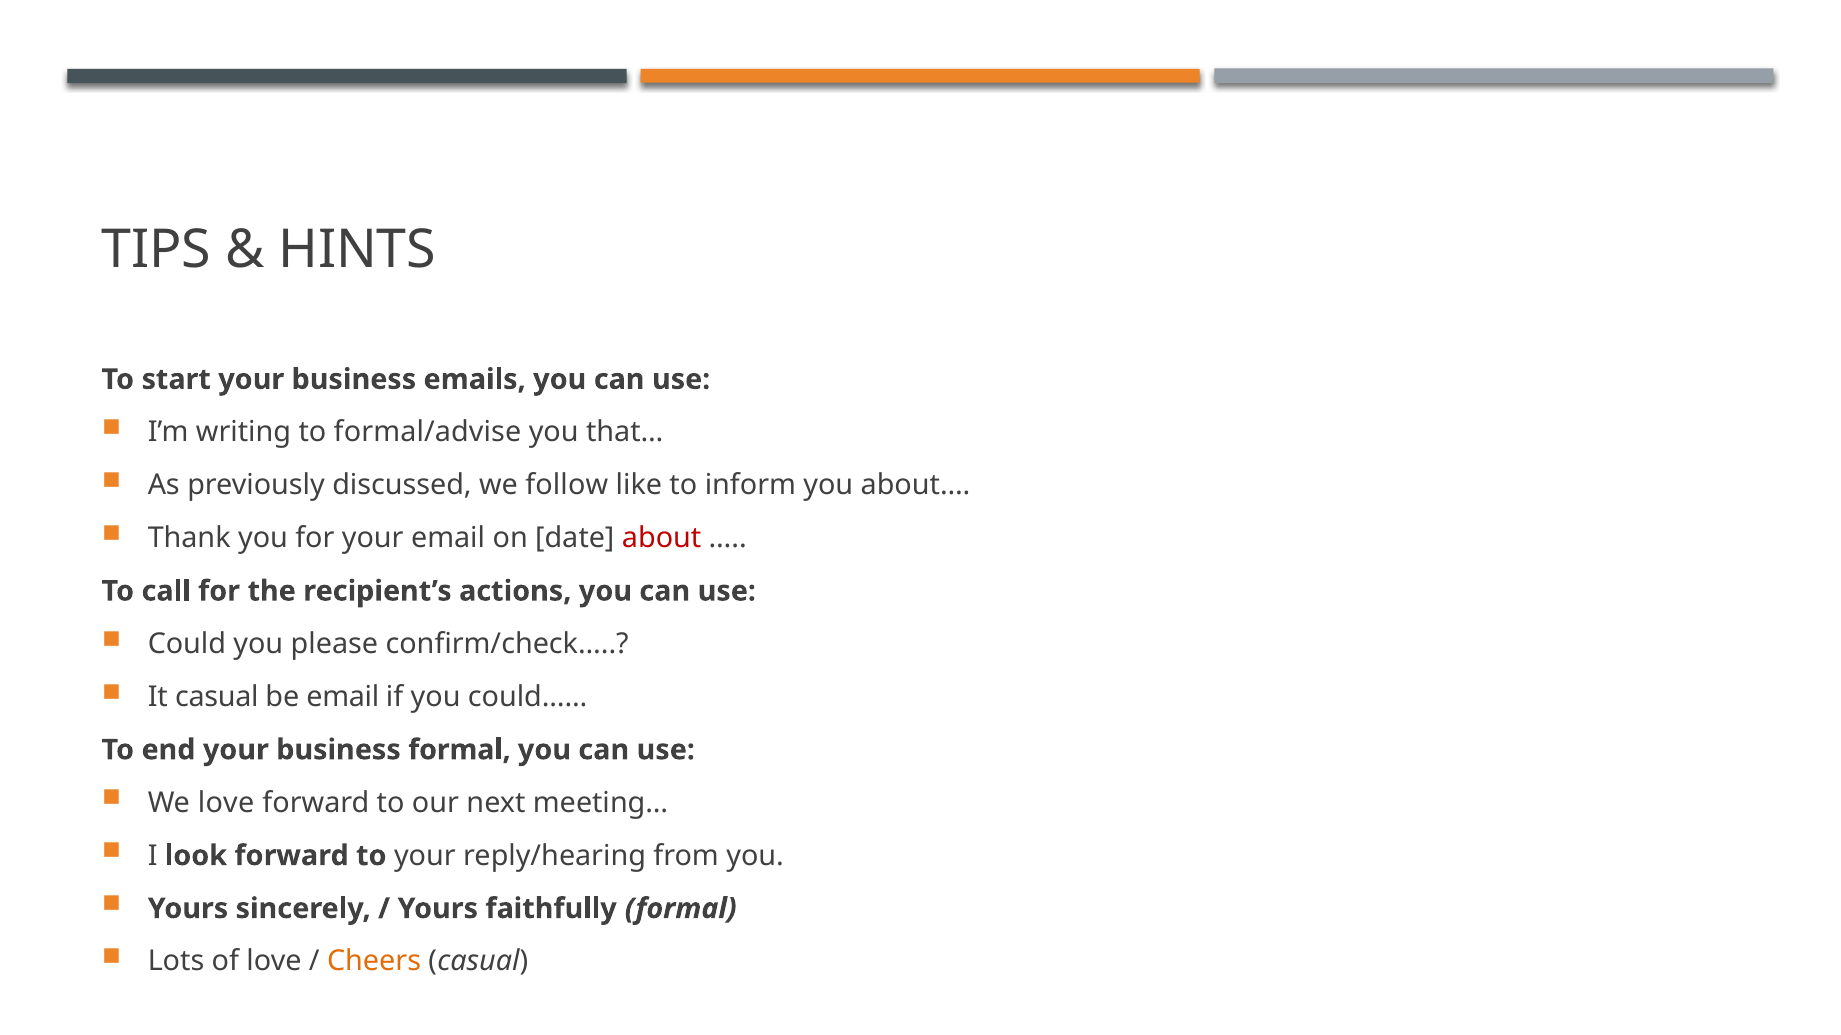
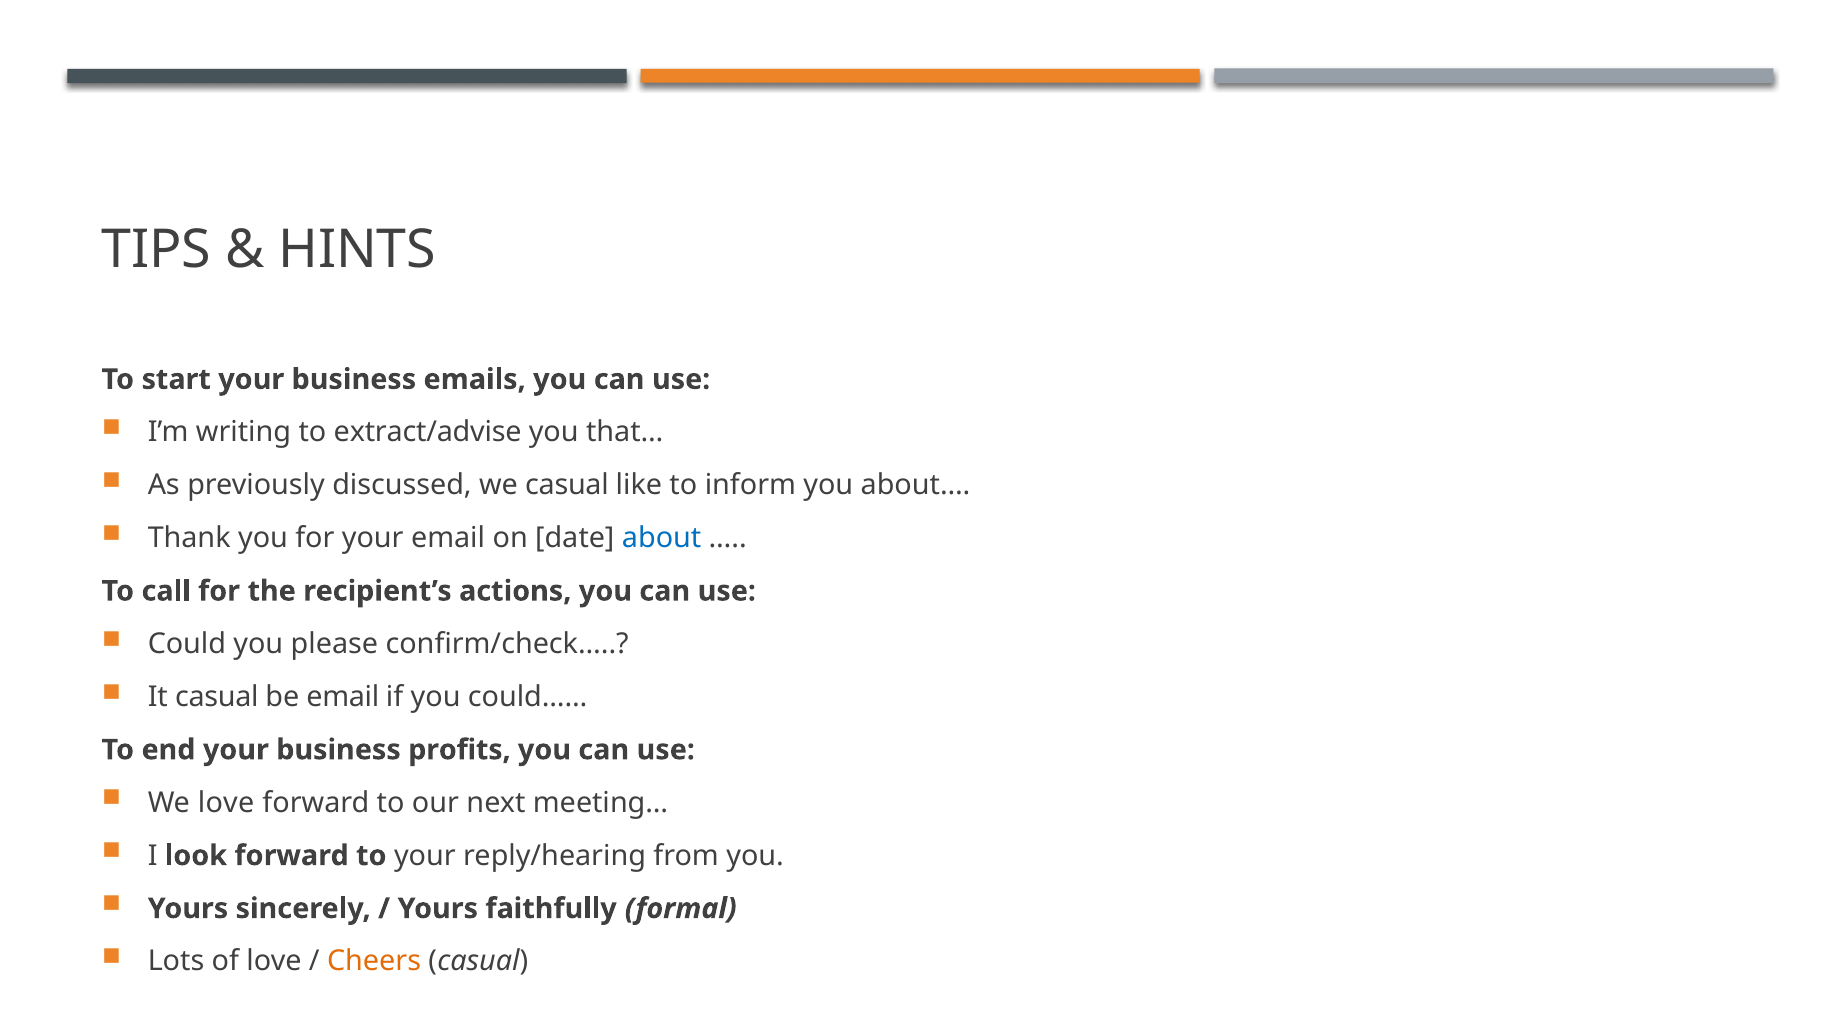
formal/advise: formal/advise -> extract/advise (428, 433)
we follow: follow -> casual (567, 486)
about colour: red -> blue (662, 538)
business formal: formal -> profits (459, 750)
